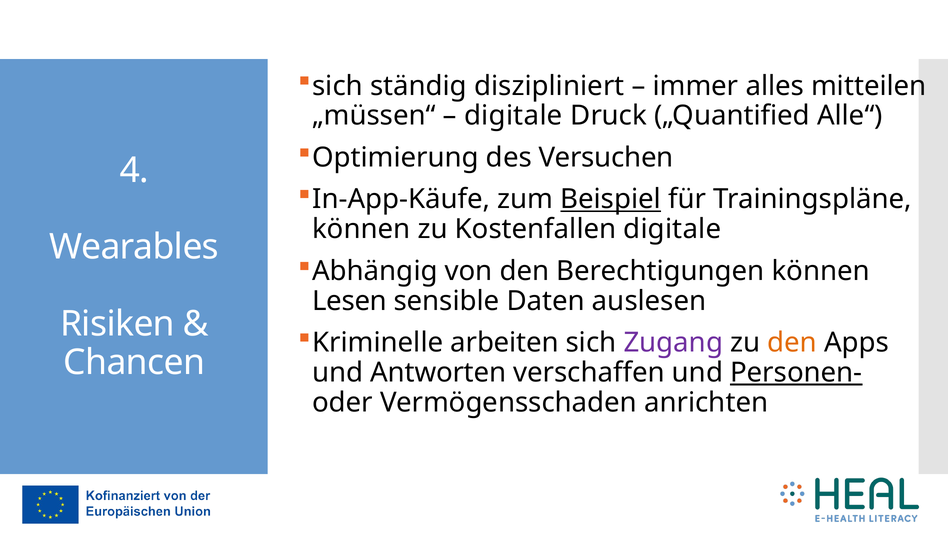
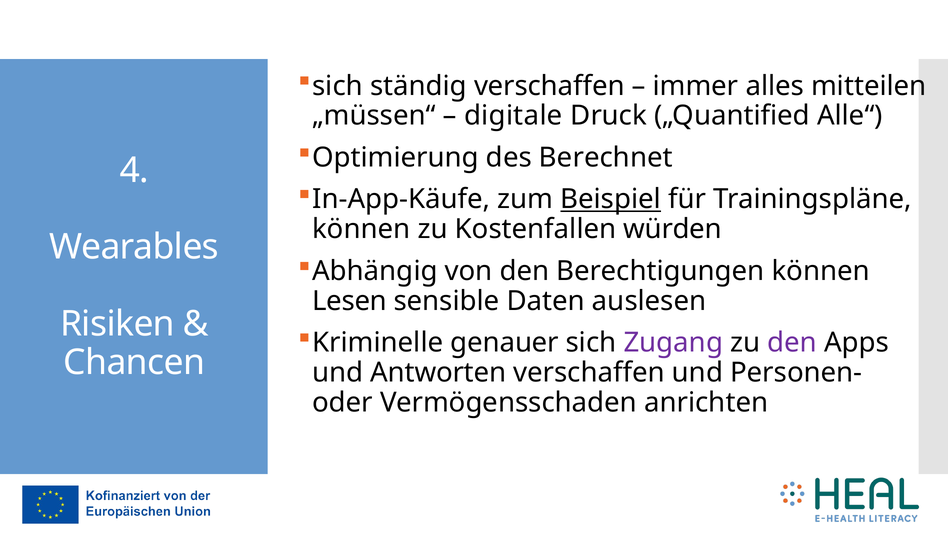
ständig diszipliniert: diszipliniert -> verschaffen (549, 86)
Versuchen: Versuchen -> Berechnet (606, 157)
Kostenfallen digitale: digitale -> würden (673, 229)
arbeiten: arbeiten -> genauer (505, 342)
den colour: orange -> purple (792, 342)
Personen- underline: present -> none (796, 372)
